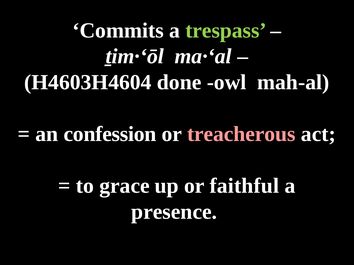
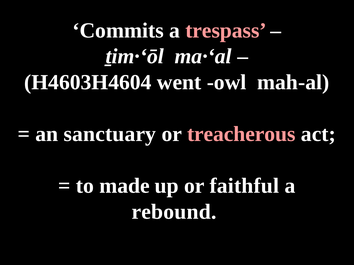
trespass colour: light green -> pink (226, 30)
done: done -> went (179, 82)
confession: confession -> sanctuary (110, 134)
grace: grace -> made (124, 186)
presence: presence -> rebound (174, 212)
